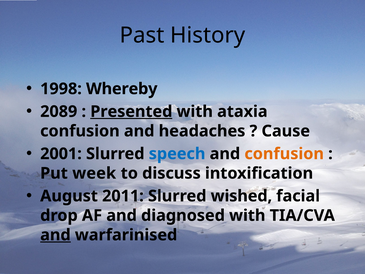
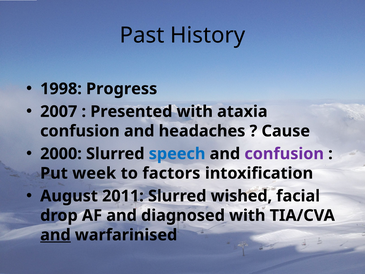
Whereby: Whereby -> Progress (122, 89)
2089: 2089 -> 2007 (59, 111)
Presented underline: present -> none (131, 111)
2001: 2001 -> 2000 (61, 154)
confusion colour: orange -> purple (284, 154)
discuss: discuss -> factors (171, 173)
